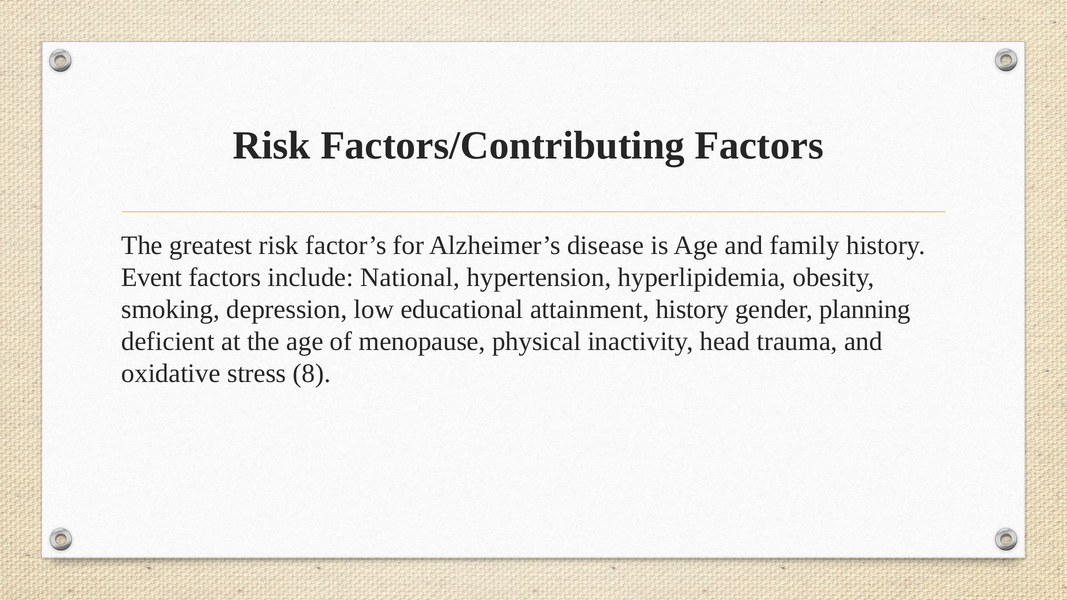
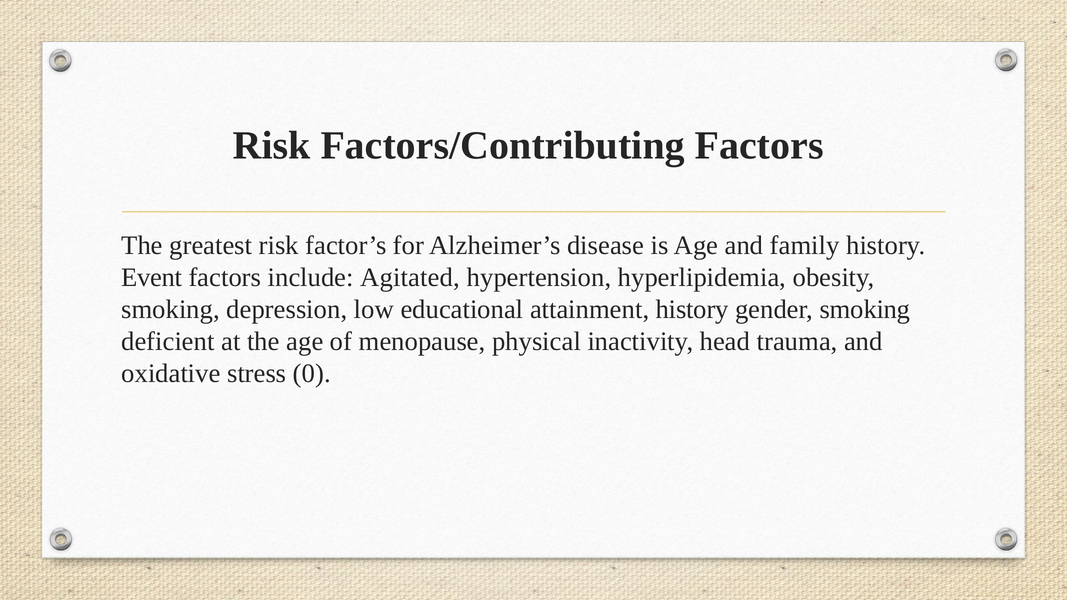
National: National -> Agitated (410, 278)
gender planning: planning -> smoking (865, 310)
8: 8 -> 0 (312, 374)
